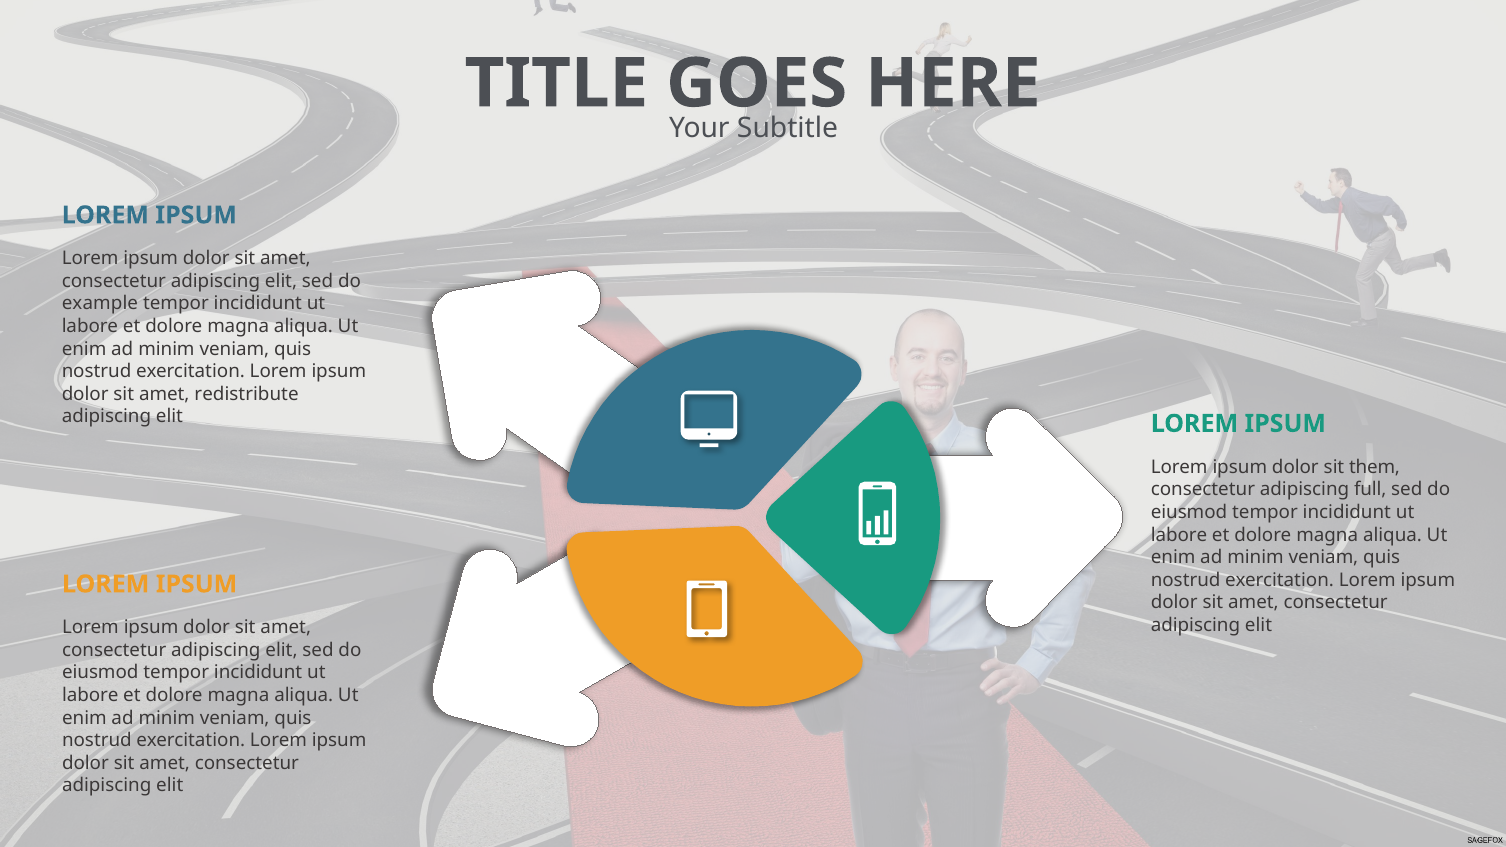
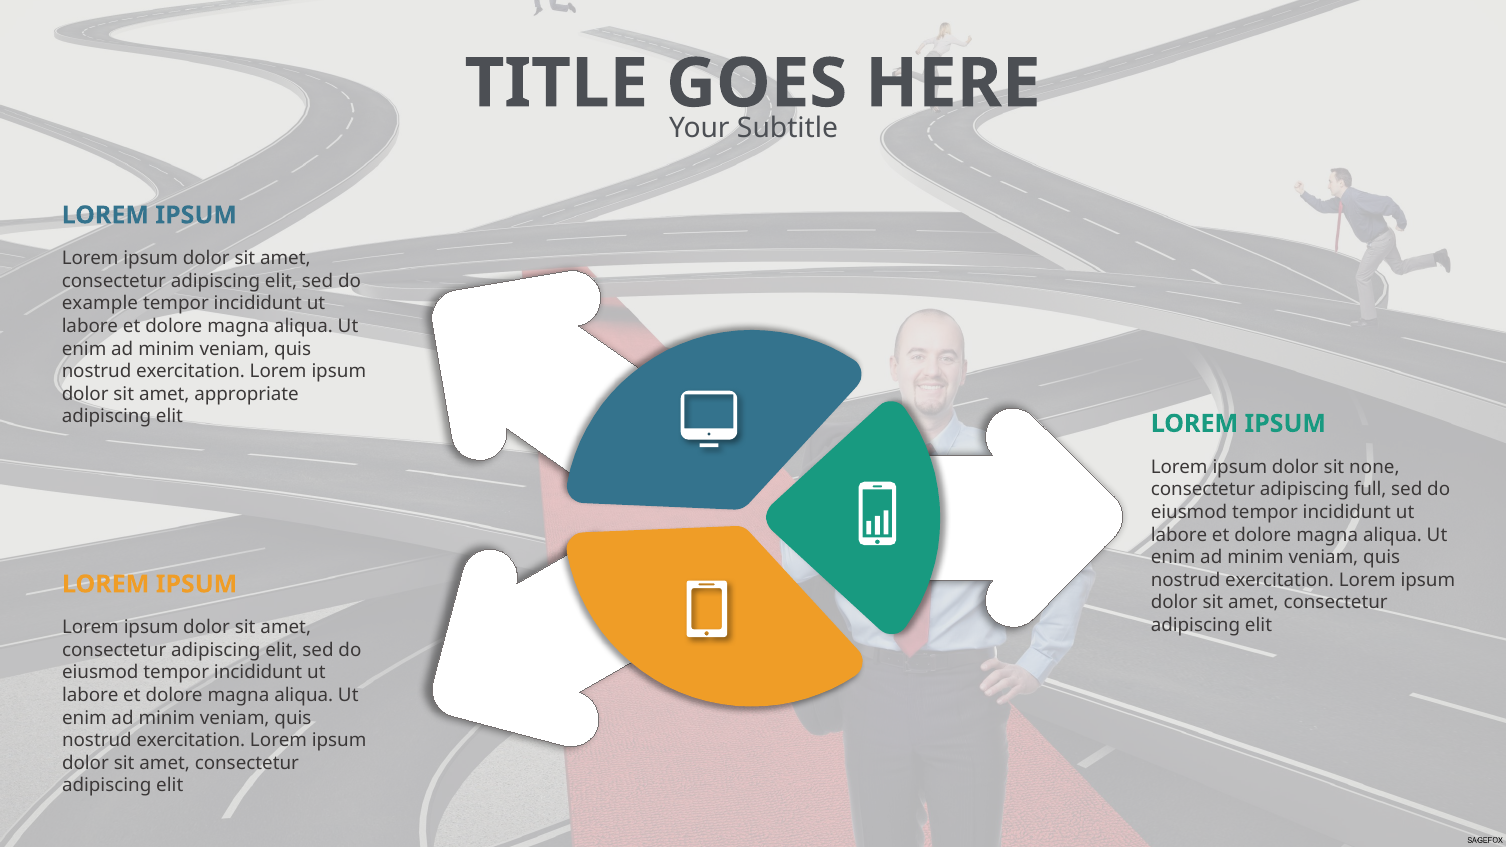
redistribute: redistribute -> appropriate (247, 394)
them: them -> none (1374, 467)
